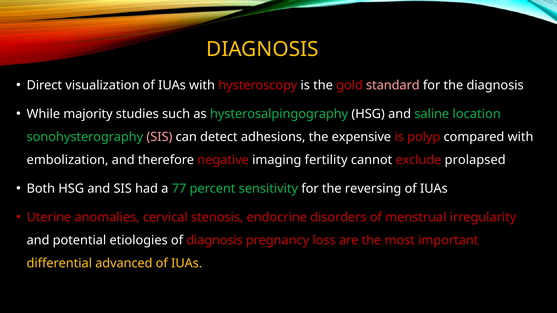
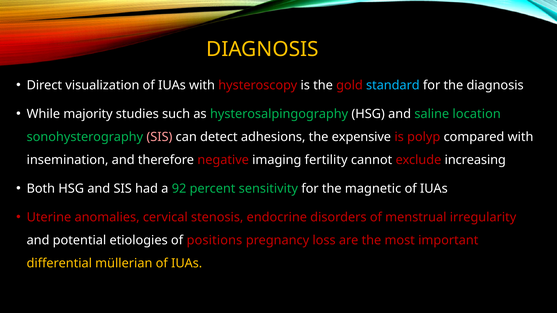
standard colour: pink -> light blue (393, 85)
embolization: embolization -> insemination (68, 160)
prolapsed: prolapsed -> increasing (475, 160)
77: 77 -> 92 (179, 189)
reversing: reversing -> magnetic (373, 189)
of diagnosis: diagnosis -> positions (214, 241)
advanced: advanced -> müllerian (124, 263)
